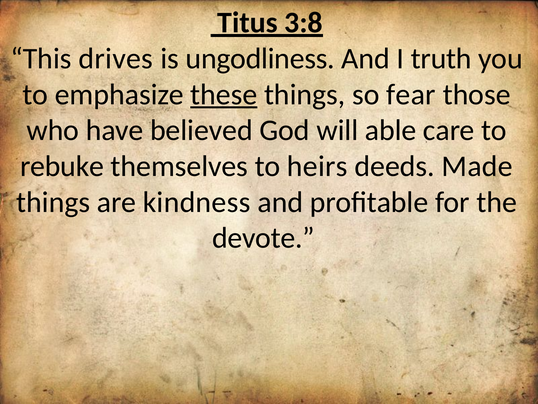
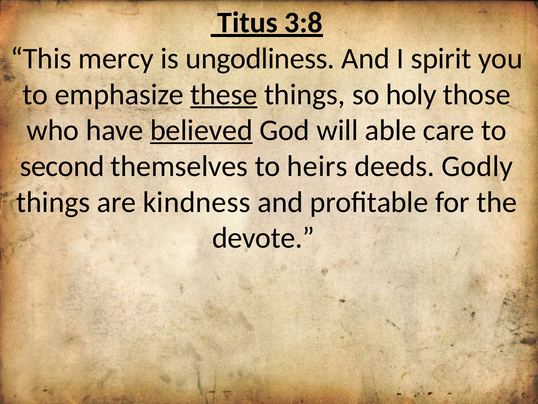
drives: drives -> mercy (116, 59)
truth: truth -> spirit (441, 59)
fear: fear -> holy (411, 94)
believed underline: none -> present (201, 130)
rebuke: rebuke -> second (62, 166)
Made: Made -> Godly (477, 166)
